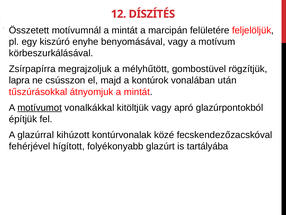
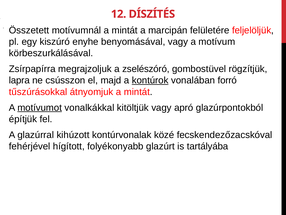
mélyhűtött: mélyhűtött -> zselészóró (146, 69)
kontúrok underline: none -> present (150, 80)
után: után -> forró (227, 80)
